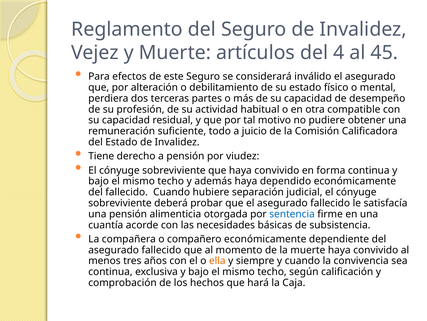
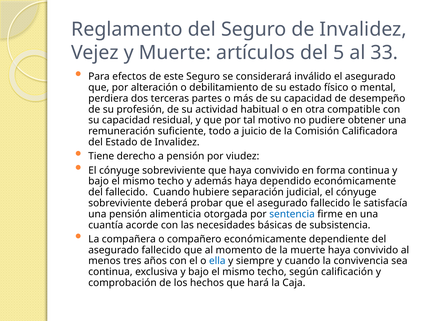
4: 4 -> 5 (339, 53)
45: 45 -> 33 (384, 53)
ella colour: orange -> blue (217, 260)
